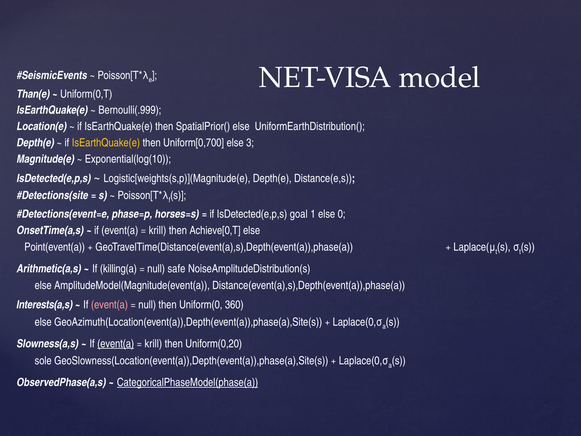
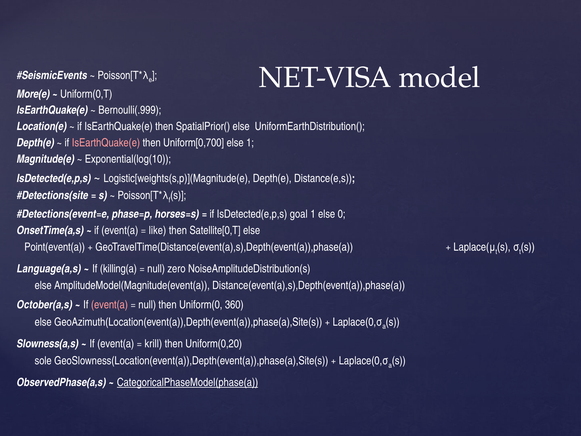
Than(e: Than(e -> More(e (33, 94)
IsEarthQuake(e colour: yellow -> pink (106, 143)
else 3: 3 -> 1 (250, 143)
krill: krill -> like (157, 230)
Achieve[0,T: Achieve[0,T -> Satellite[0,T (215, 230)
Arithmetic(a,s: Arithmetic(a,s -> Language(a,s (49, 269)
safe: safe -> zero (176, 269)
Interests(a,s: Interests(a,s -> October(a,s (44, 305)
event(a underline: present -> none (116, 343)
